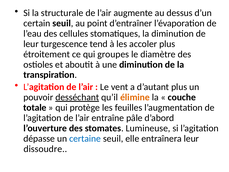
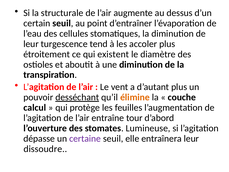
groupes: groupes -> existent (113, 54)
totale: totale -> calcul (35, 107)
pâle: pâle -> tour (134, 118)
certaine colour: blue -> purple (85, 138)
